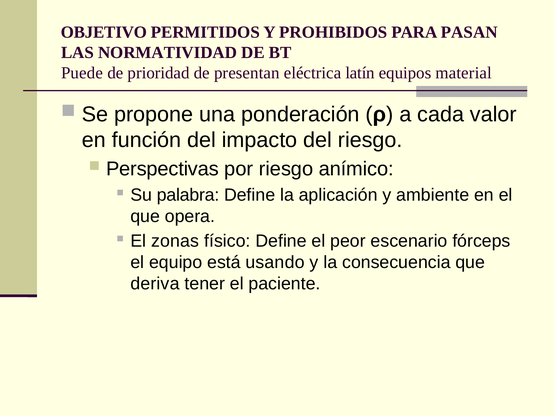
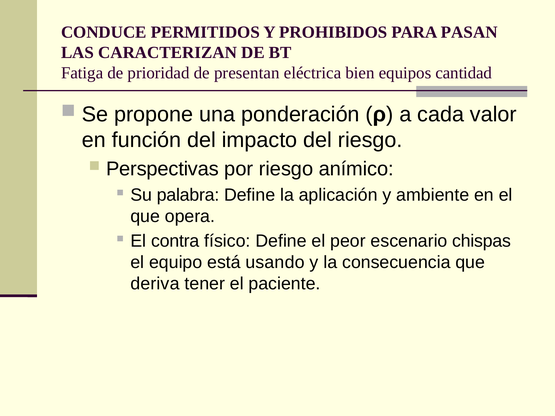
OBJETIVO: OBJETIVO -> CONDUCE (104, 32)
NORMATIVIDAD: NORMATIVIDAD -> CARACTERIZAN (168, 53)
Puede: Puede -> Fatiga (82, 73)
latín: latín -> bien (360, 73)
material: material -> cantidad (464, 73)
zonas: zonas -> contra (175, 241)
fórceps: fórceps -> chispas (482, 241)
